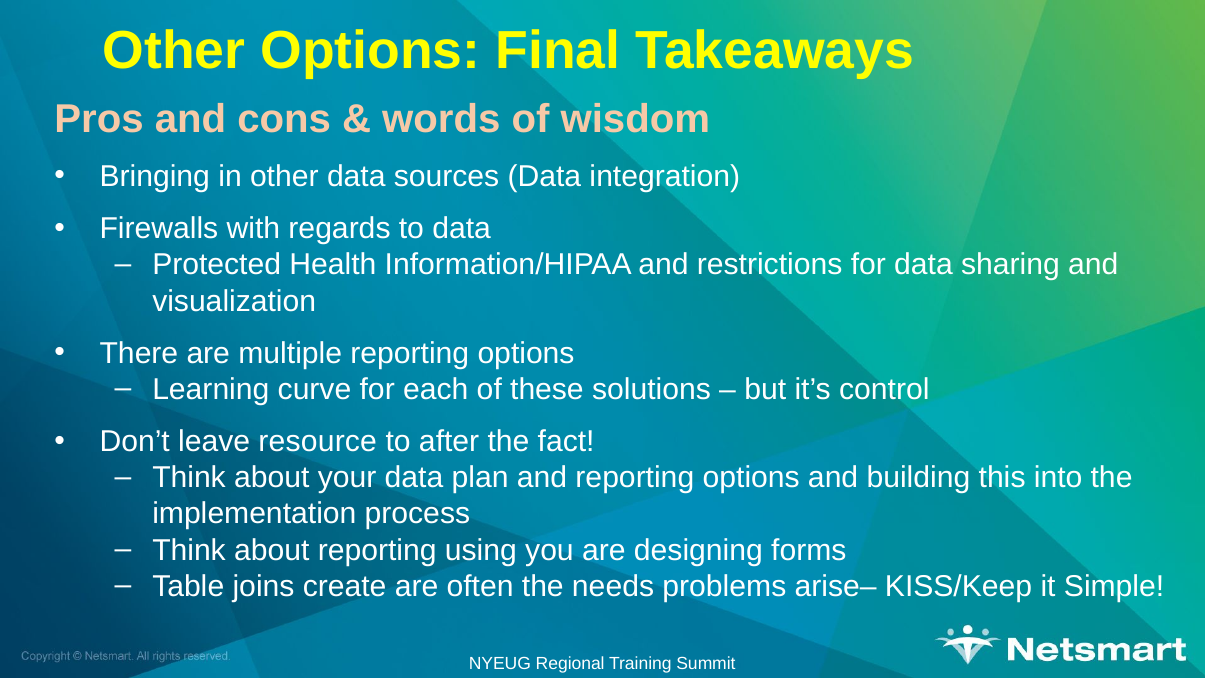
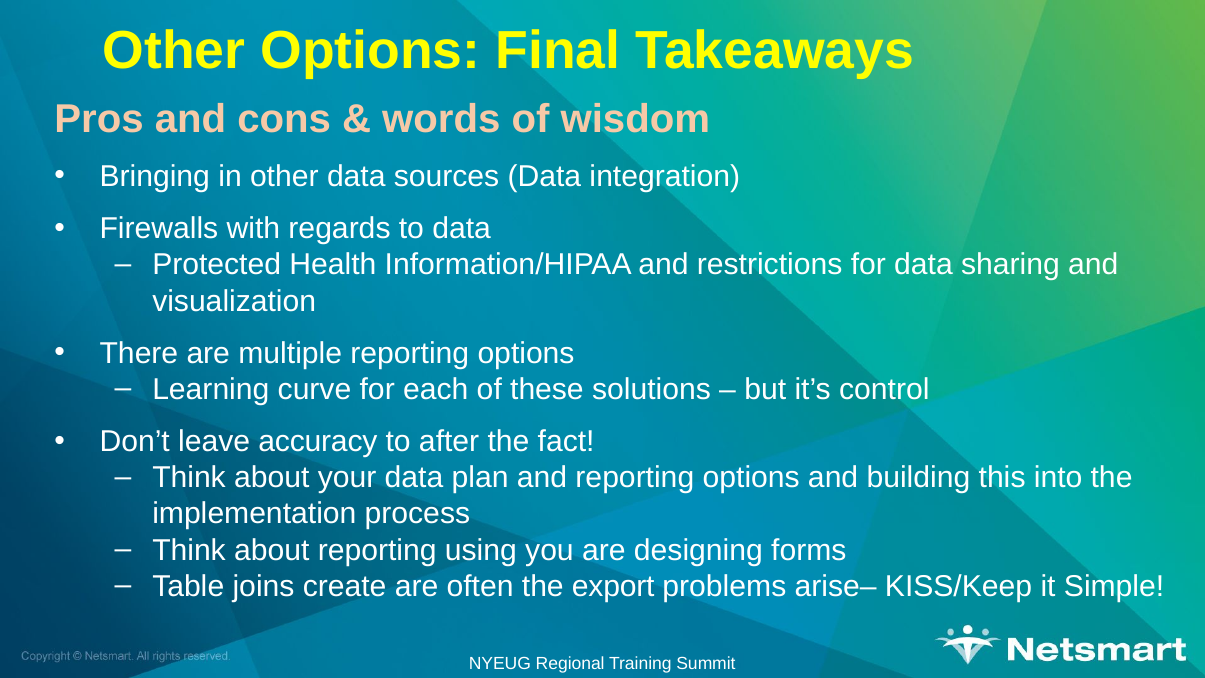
resource: resource -> accuracy (318, 442)
needs: needs -> export (613, 586)
